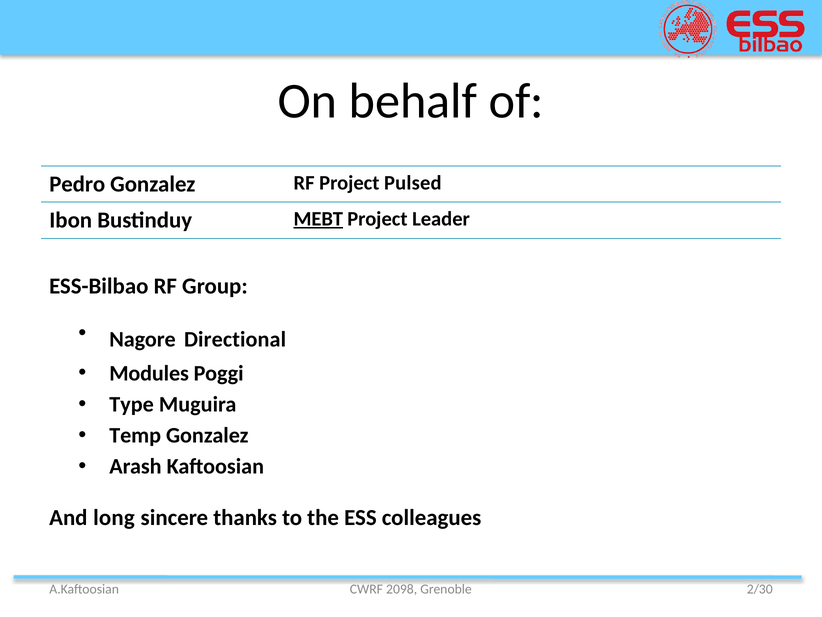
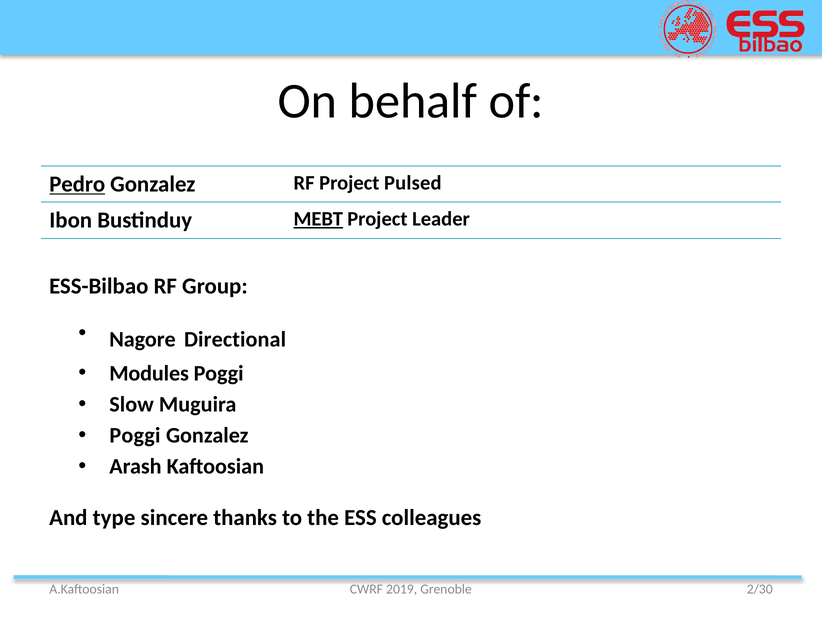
Pedro underline: none -> present (77, 184)
Type: Type -> Slow (132, 404)
Temp: Temp -> Poggi (135, 435)
long: long -> type (114, 517)
2098: 2098 -> 2019 (402, 589)
